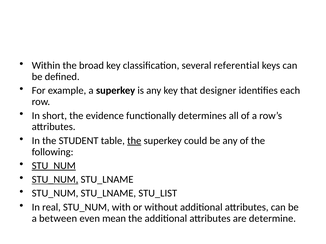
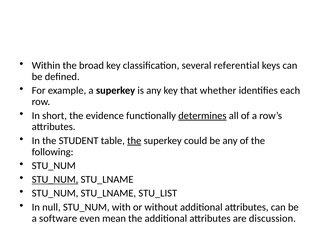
designer: designer -> whether (218, 91)
determines underline: none -> present (202, 116)
STU_NUM underline: present -> none (54, 166)
real: real -> null (51, 208)
between: between -> software (58, 219)
determine: determine -> discussion (272, 219)
